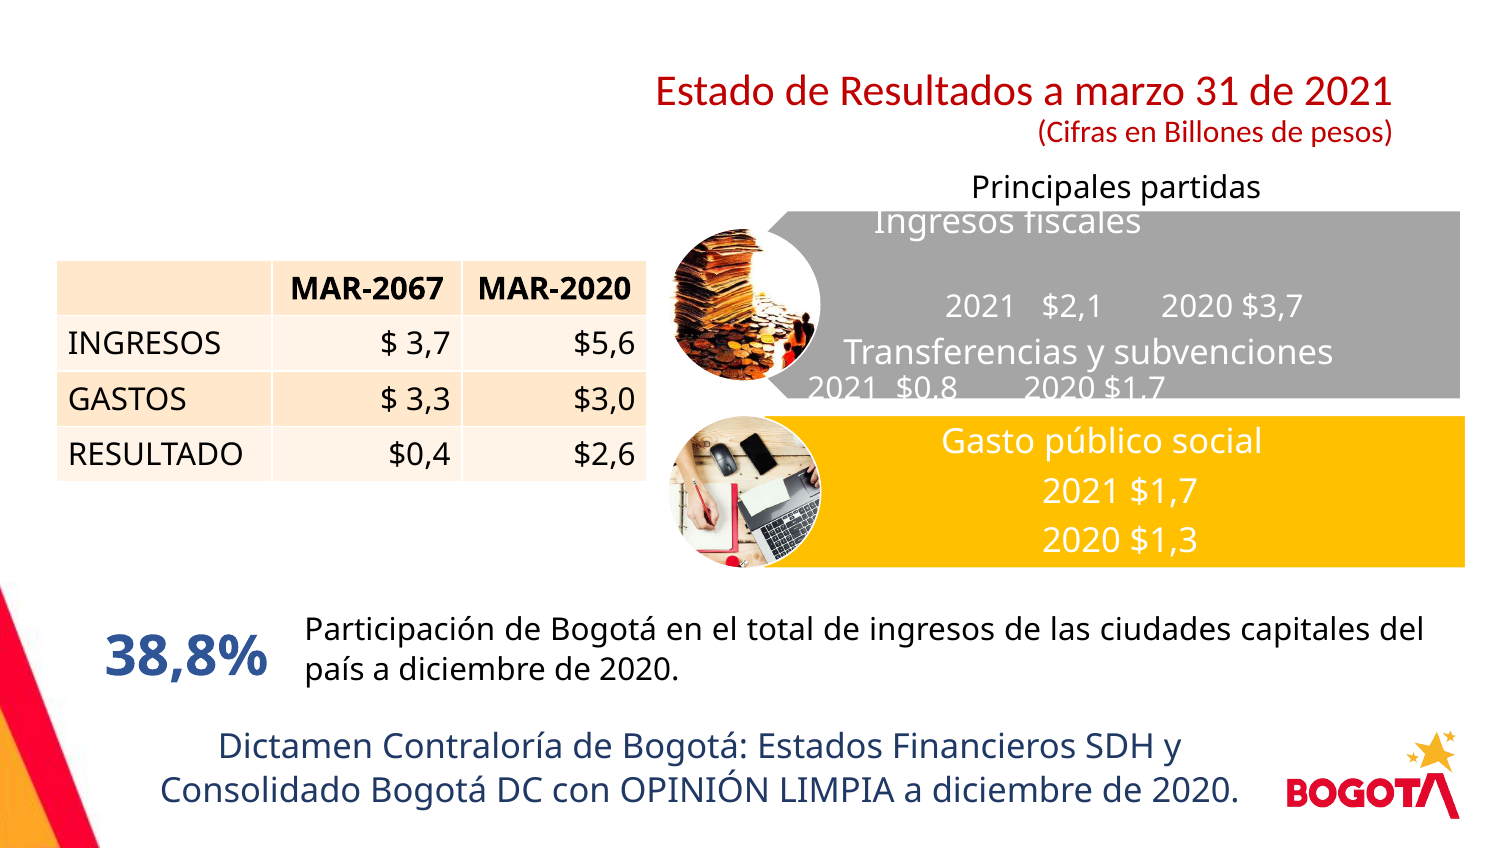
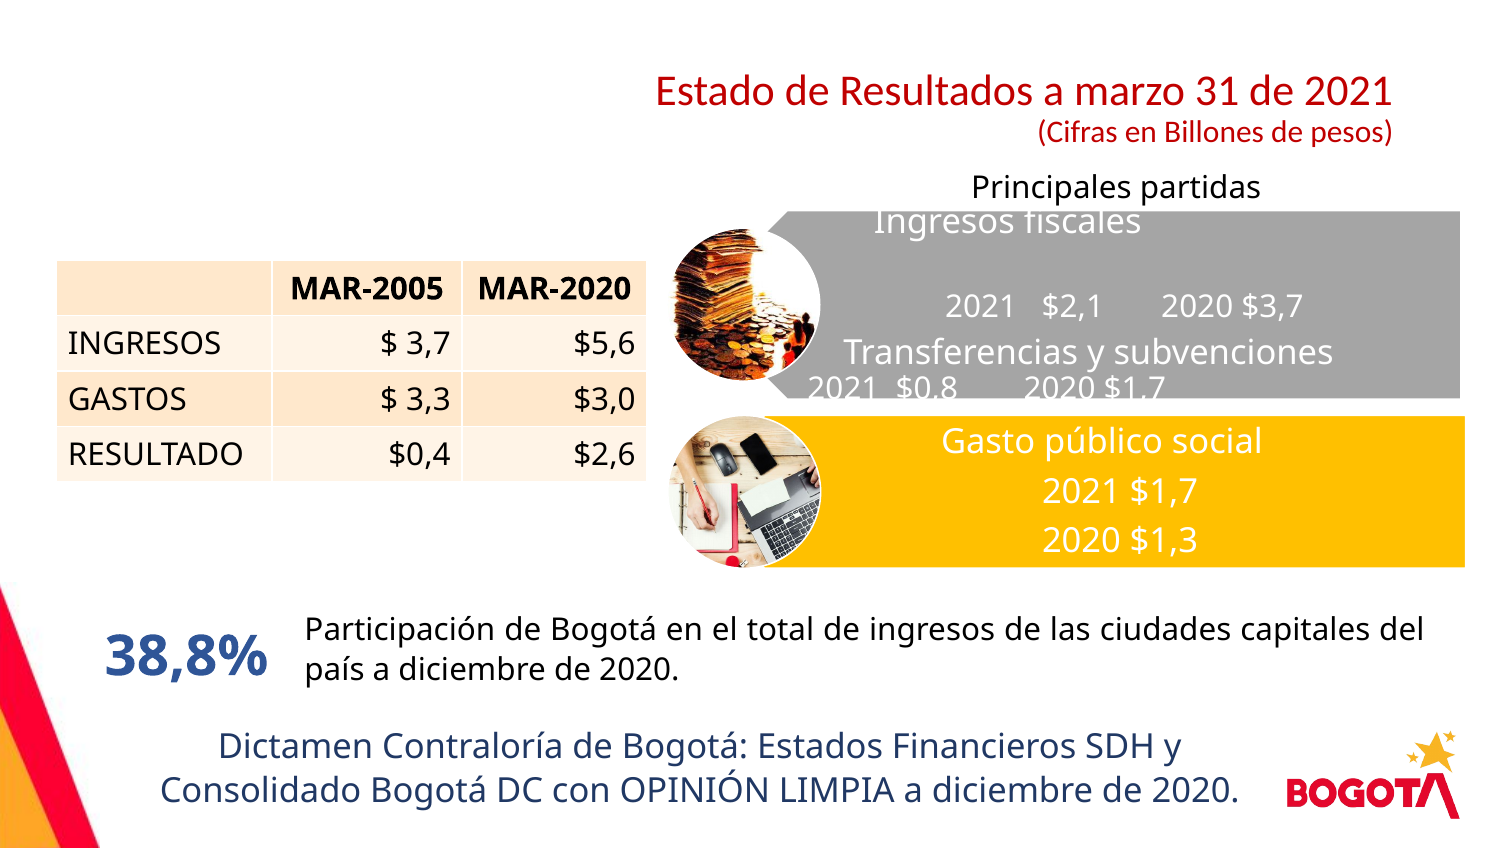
MAR-2067: MAR-2067 -> MAR-2005 (367, 289)
